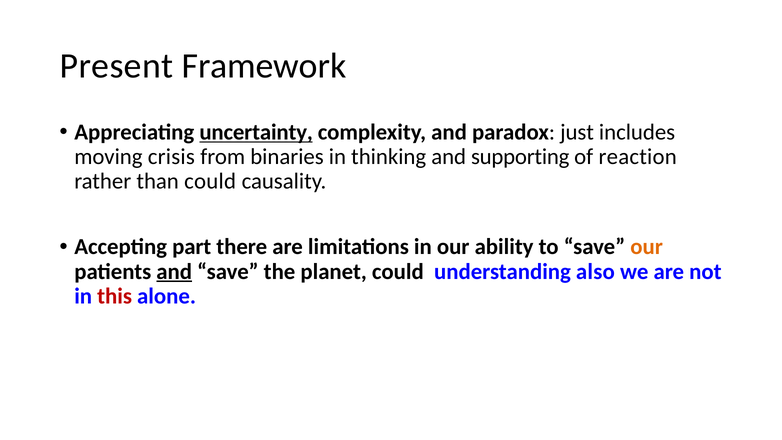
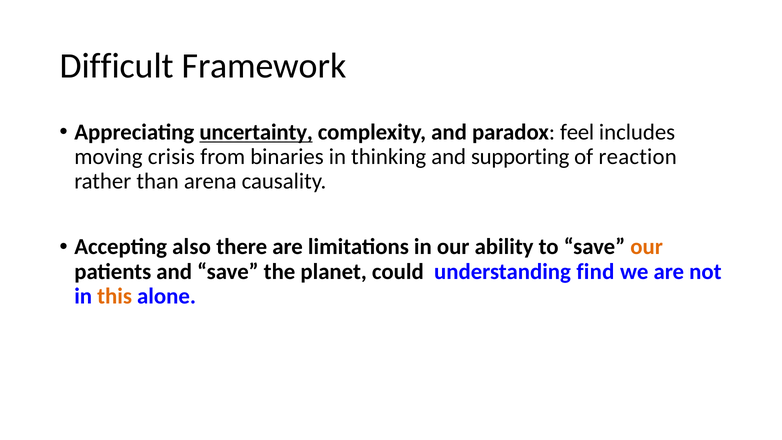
Present: Present -> Difficult (117, 66)
just: just -> feel (577, 132)
than could: could -> arena (210, 181)
part: part -> also (192, 247)
and underline: present -> none (174, 271)
also: also -> find (595, 271)
this colour: red -> orange (115, 296)
